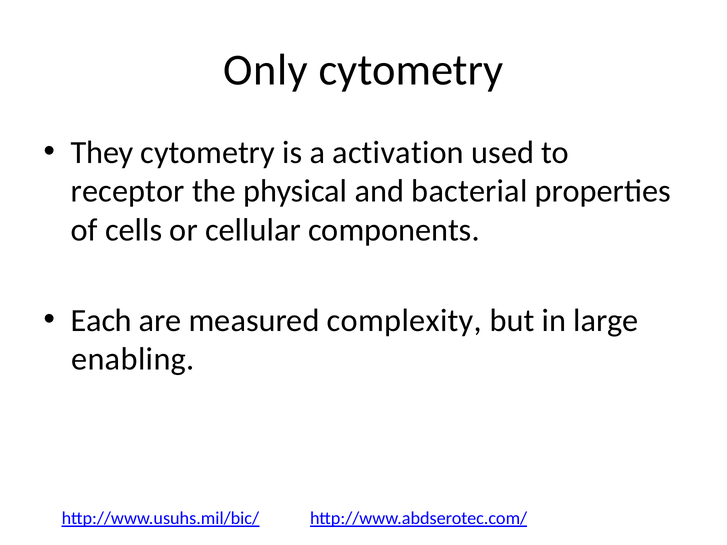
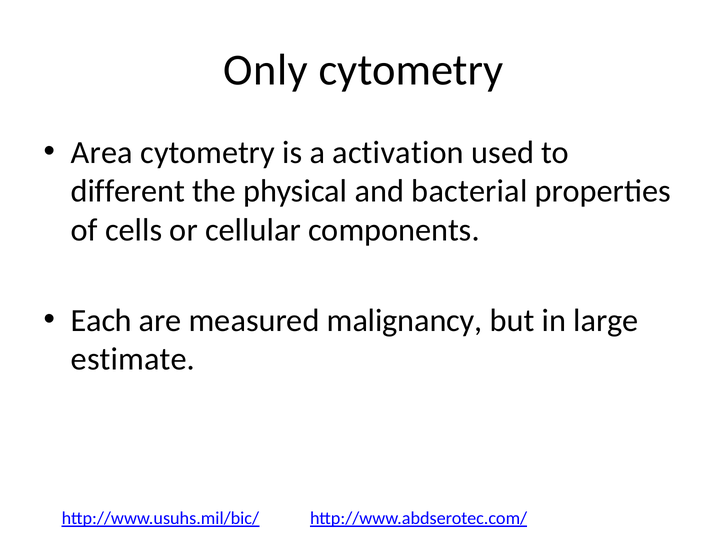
They: They -> Area (102, 153)
receptor: receptor -> different (128, 191)
complexity: complexity -> malignancy (405, 321)
enabling: enabling -> estimate (133, 359)
